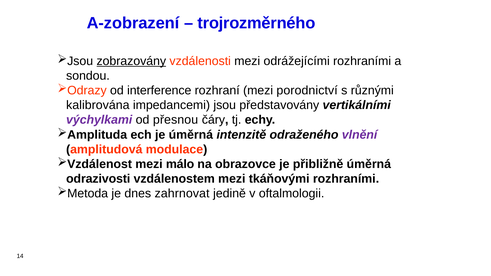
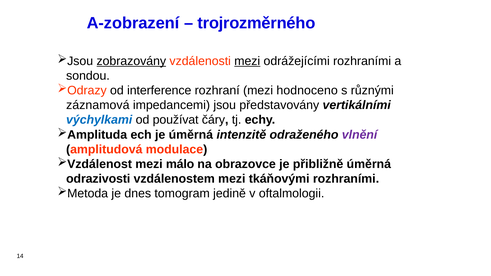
mezi underline: none -> present (247, 61)
porodnictví: porodnictví -> hodnoceno (307, 91)
kalibrována: kalibrována -> záznamová (98, 105)
výchylkami colour: purple -> blue (99, 120)
přesnou: přesnou -> používat (176, 120)
zahrnovat: zahrnovat -> tomogram (182, 194)
